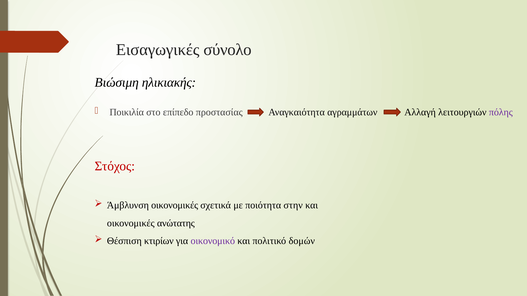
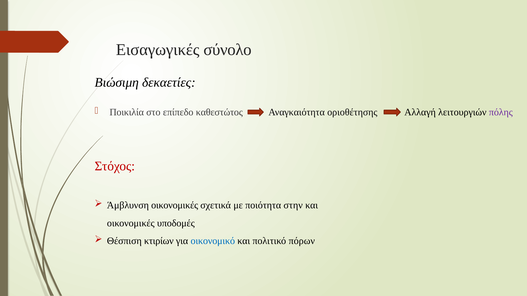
ηλικιακής: ηλικιακής -> δεκαετίες (169, 83)
προστασίας: προστασίας -> καθεστώτος (219, 113)
αγραμμάτων: αγραμμάτων -> οριοθέτησης (352, 112)
ανώτατης: ανώτατης -> υποδομές (176, 223)
οικονομικό colour: purple -> blue (213, 241)
δομών: δομών -> πόρων (302, 241)
